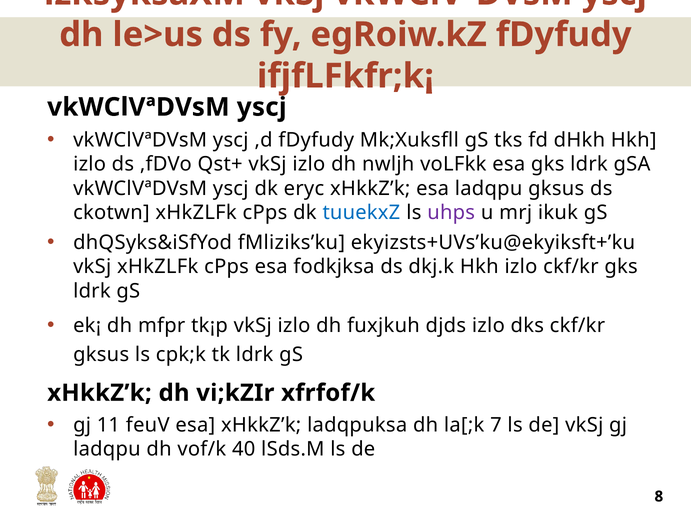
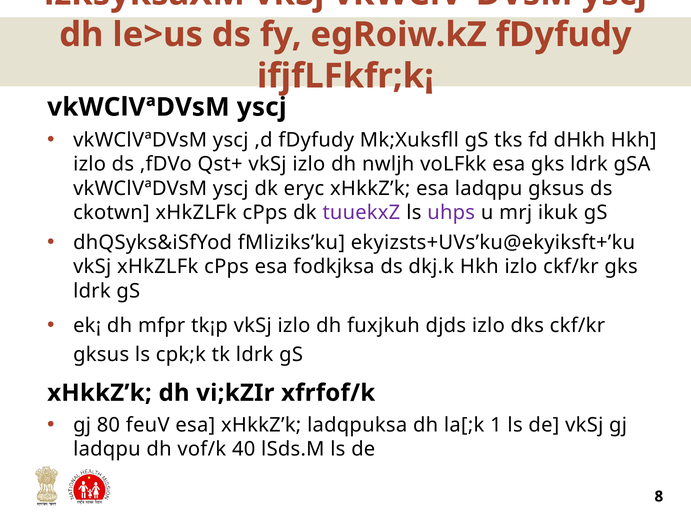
tuuekxZ colour: blue -> purple (361, 213)
11: 11 -> 80 (108, 425)
7: 7 -> 1 (496, 425)
